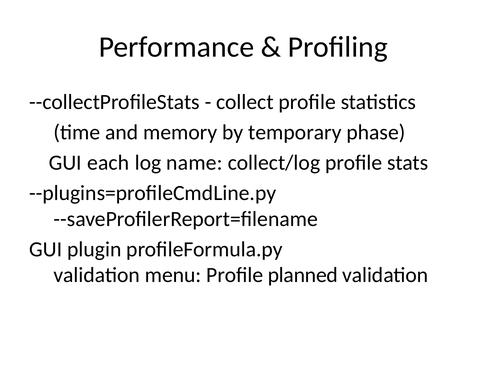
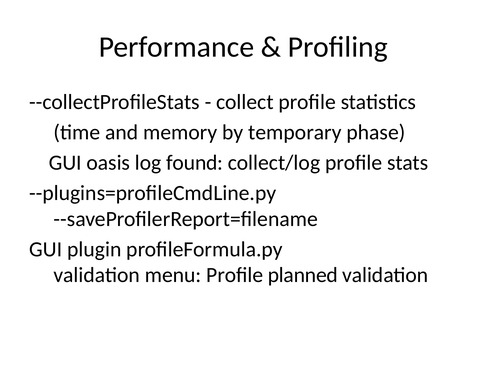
each: each -> oasis (108, 163)
name: name -> found (195, 163)
